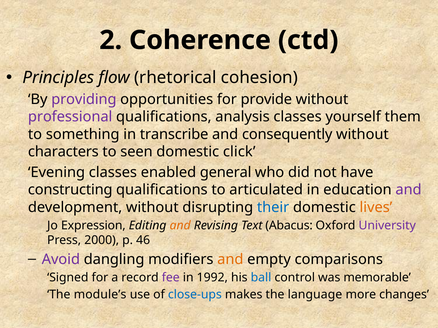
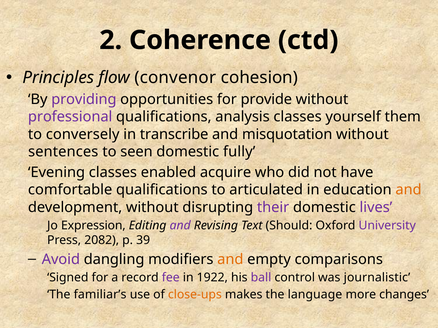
rhetorical: rhetorical -> convenor (175, 78)
something: something -> conversely (83, 135)
consequently: consequently -> misquotation (287, 135)
characters: characters -> sentences (63, 152)
click: click -> fully (239, 152)
general: general -> acquire (226, 173)
constructing: constructing -> comfortable (70, 190)
and colour: purple -> orange (409, 190)
their colour: blue -> purple (273, 208)
lives colour: orange -> purple (376, 208)
and colour: orange -> purple (180, 226)
Abacus: Abacus -> Should (289, 226)
2000: 2000 -> 2082 (102, 241)
46: 46 -> 39 (143, 241)
1992: 1992 -> 1922 (212, 278)
ball colour: blue -> purple (261, 278)
memorable: memorable -> journalistic (377, 278)
module’s: module’s -> familiar’s (100, 295)
close-ups colour: blue -> orange (195, 295)
